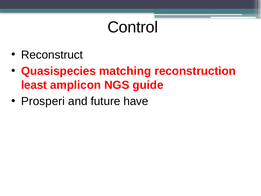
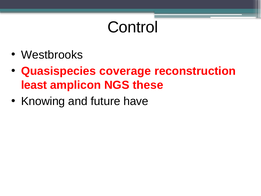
Reconstruct: Reconstruct -> Westbrooks (52, 55)
matching: matching -> coverage (125, 71)
guide: guide -> these (148, 85)
Prosperi: Prosperi -> Knowing (43, 101)
